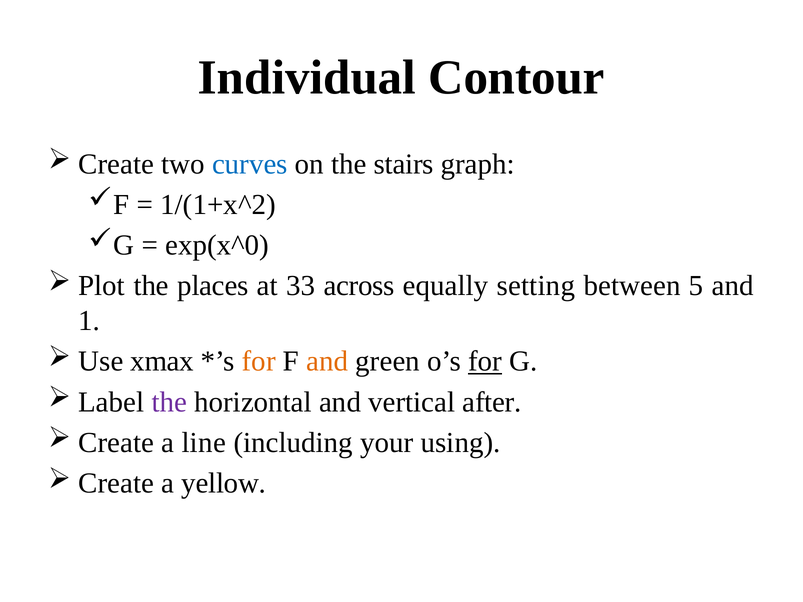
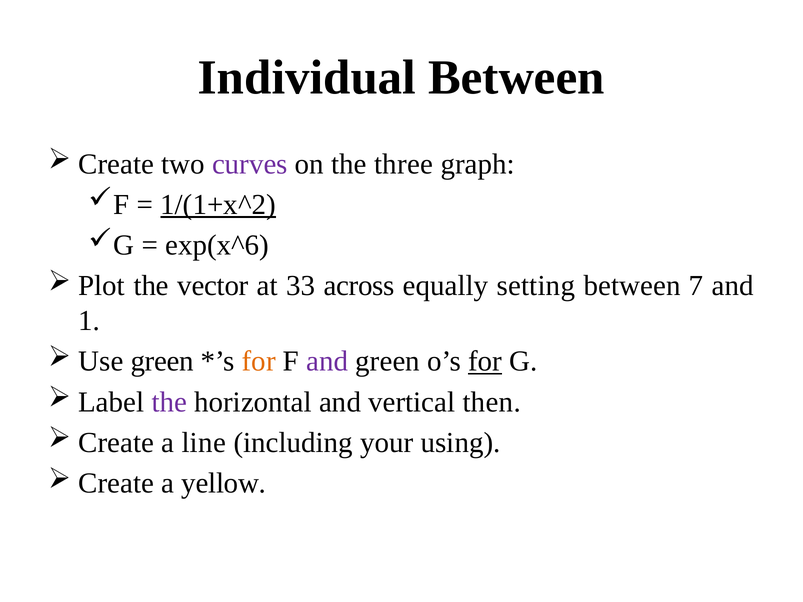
Individual Contour: Contour -> Between (516, 78)
curves colour: blue -> purple (250, 164)
stairs: stairs -> three (404, 164)
1/(1+x^2 underline: none -> present (218, 205)
exp(x^0: exp(x^0 -> exp(x^6 (217, 245)
places: places -> vector (213, 286)
5: 5 -> 7 (696, 286)
xmax: xmax -> green (162, 362)
and colour: orange -> purple (327, 362)
after: after -> then (492, 402)
